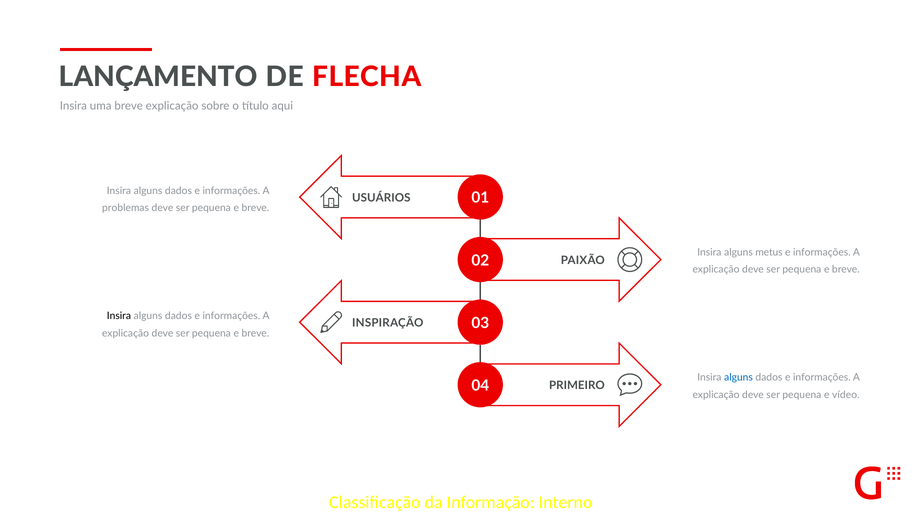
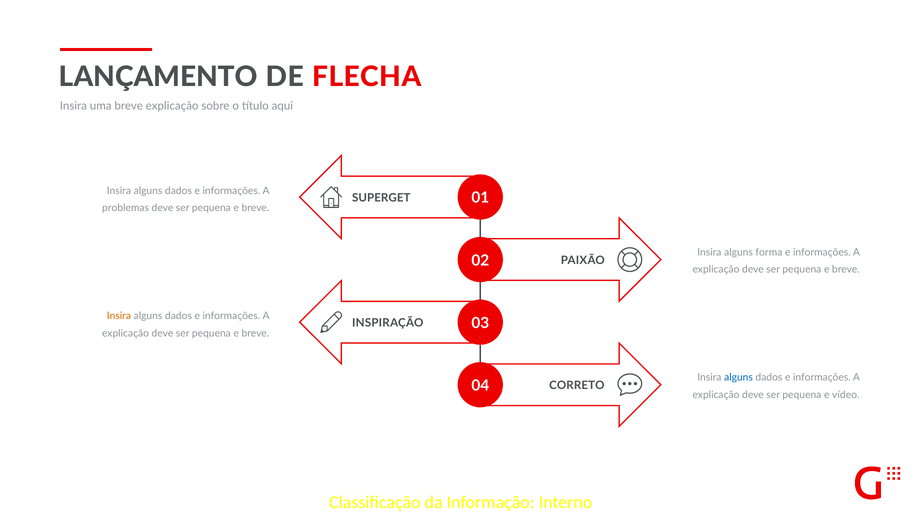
USUÁRIOS: USUÁRIOS -> SUPERGET (381, 198)
metus: metus -> forma (769, 253)
Insira colour: black -> orange (119, 316)
PRIMEIRO: PRIMEIRO -> CORRETO (577, 386)
